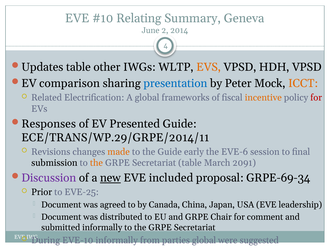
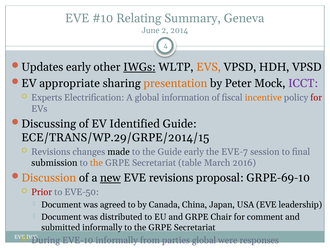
Updates table: table -> early (78, 67)
IWGs underline: none -> present (139, 67)
comparison: comparison -> appropriate (70, 83)
presentation colour: blue -> orange (175, 83)
ICCT colour: orange -> purple (303, 83)
Related: Related -> Experts (47, 98)
frameworks: frameworks -> information (186, 98)
Responses: Responses -> Discussing (49, 124)
Presented: Presented -> Identified (135, 124)
ECE/TRANS/WP.29/GRPE/2014/11: ECE/TRANS/WP.29/GRPE/2014/11 -> ECE/TRANS/WP.29/GRPE/2014/15 (115, 137)
made colour: orange -> black (119, 152)
EVE-6: EVE-6 -> EVE-7 (235, 152)
2091: 2091 -> 2016 (244, 163)
Discussion colour: purple -> orange (49, 178)
EVE included: included -> revisions (171, 178)
GRPE-69-34: GRPE-69-34 -> GRPE-69-10 (278, 178)
Prior colour: black -> red (42, 192)
EVE-25: EVE-25 -> EVE-50 (82, 192)
suggested: suggested -> responses (259, 240)
